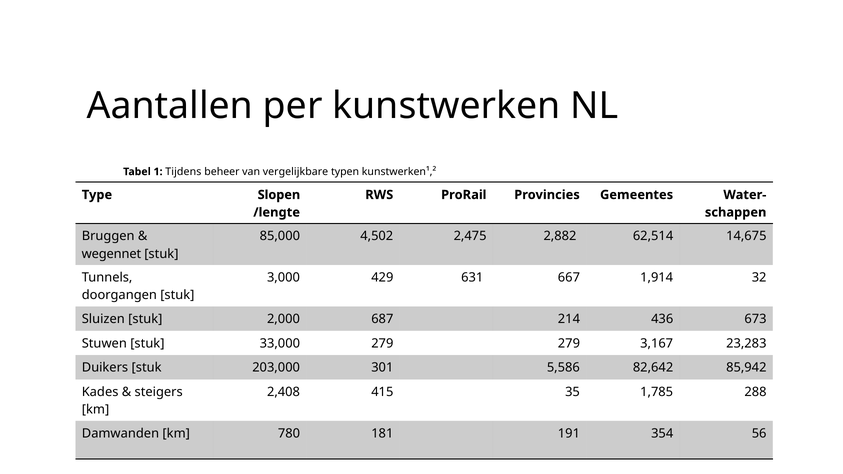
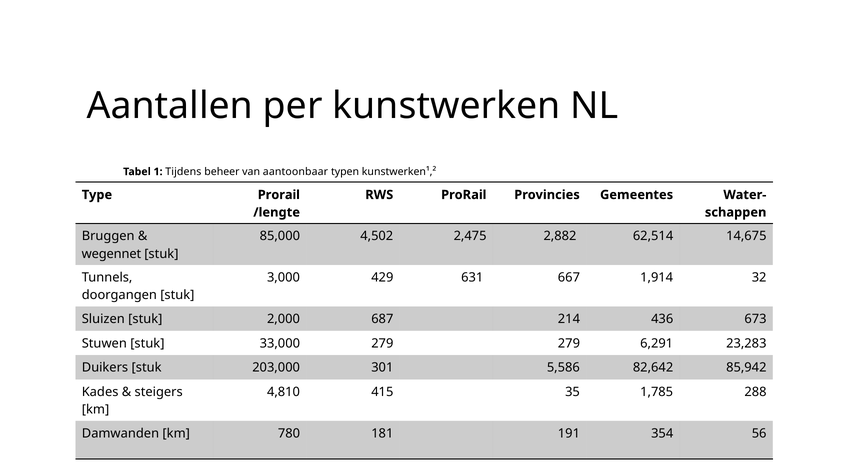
vergelijkbare: vergelijkbare -> aantoonbaar (295, 172)
Type Slopen: Slopen -> Prorail (279, 195)
3,167: 3,167 -> 6,291 (657, 344)
2,408: 2,408 -> 4,810 (283, 392)
